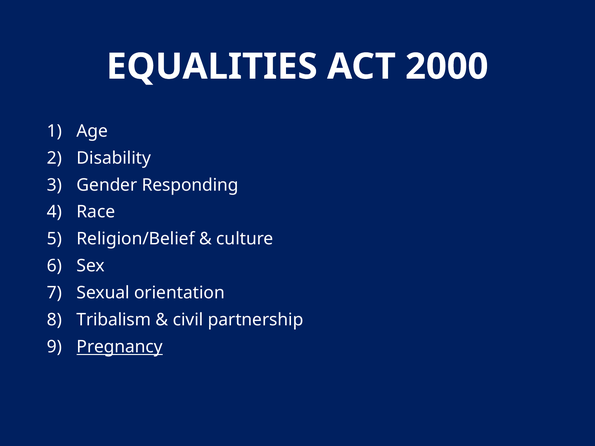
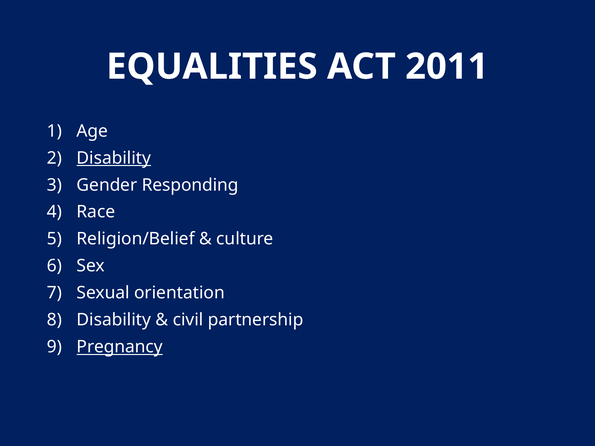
2000: 2000 -> 2011 (447, 67)
Disability underline: none -> present (114, 158)
Tribalism: Tribalism -> Disability (114, 320)
